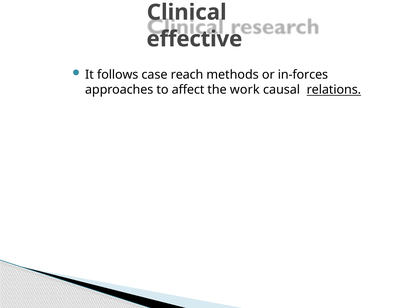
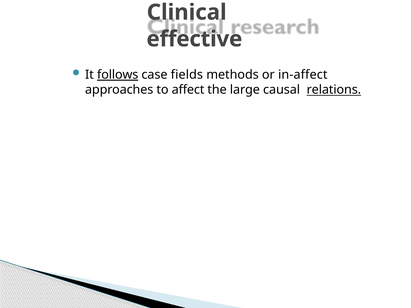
follows underline: none -> present (118, 75)
reach: reach -> fields (187, 75)
in-forces: in-forces -> in-affect (303, 75)
work: work -> large (245, 90)
